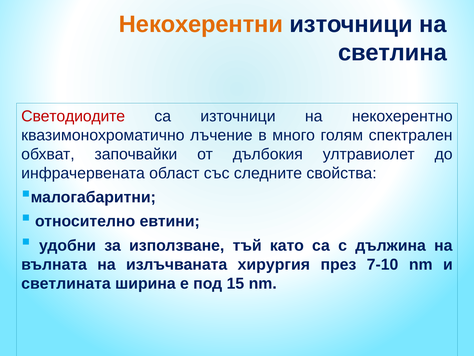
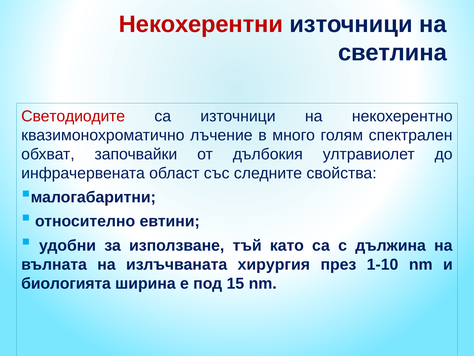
Некохерентни colour: orange -> red (201, 24)
7-10: 7-10 -> 1-10 (383, 264)
светлината: светлината -> биологията (66, 283)
